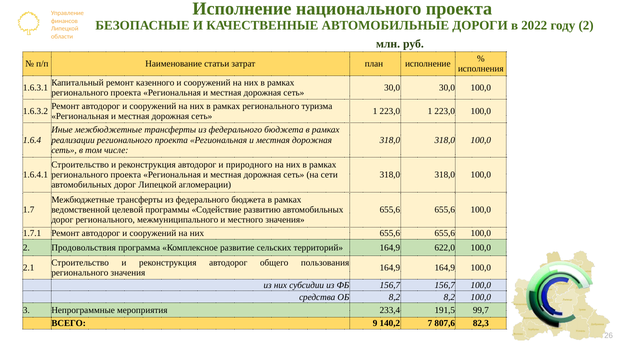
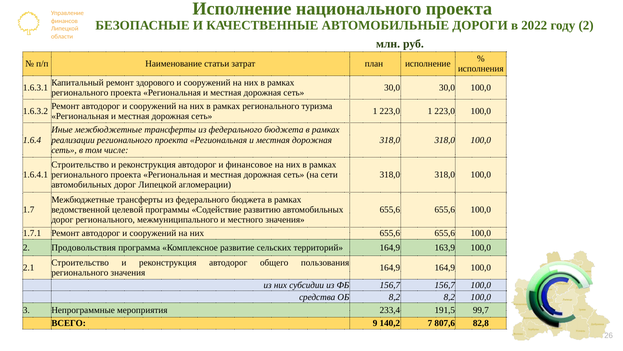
казенного: казенного -> здорового (155, 83)
природного: природного -> финансовое (249, 164)
622,0: 622,0 -> 163,9 (445, 247)
82,3: 82,3 -> 82,8 (481, 323)
